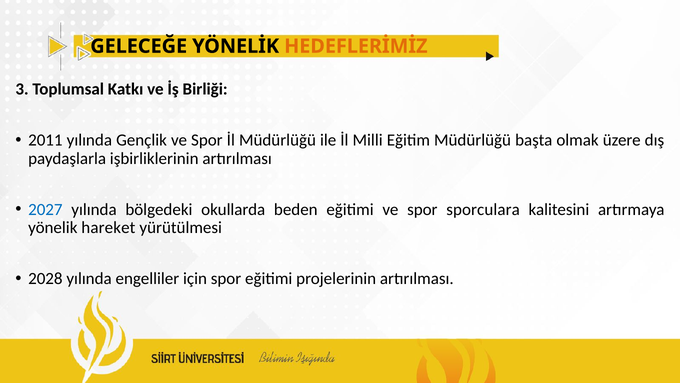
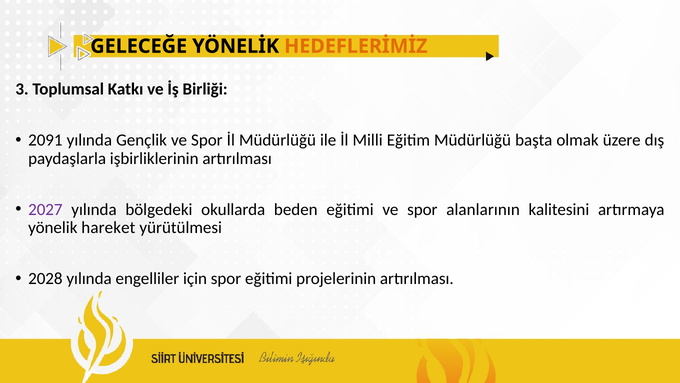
2011: 2011 -> 2091 (45, 140)
2027 colour: blue -> purple (45, 209)
sporculara: sporculara -> alanlarının (483, 209)
